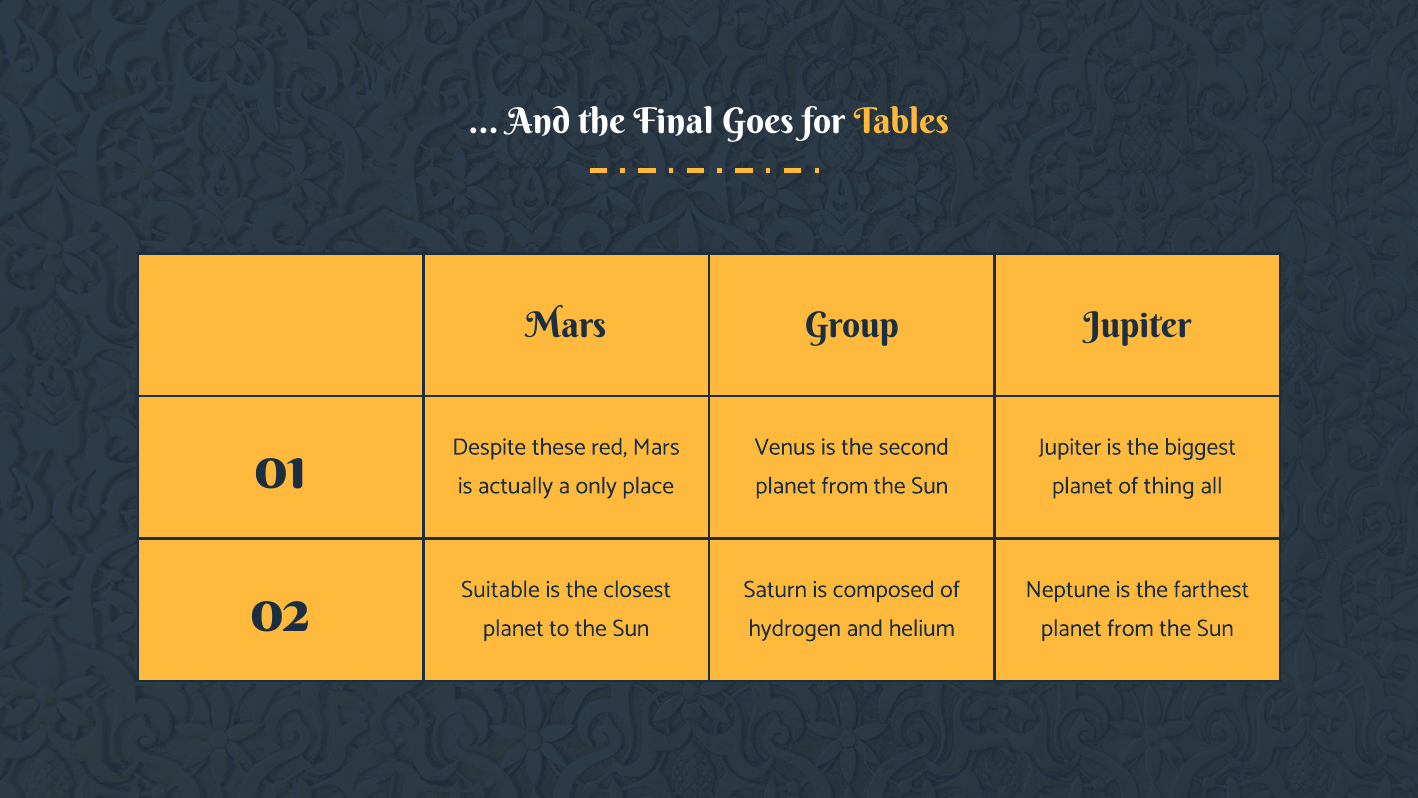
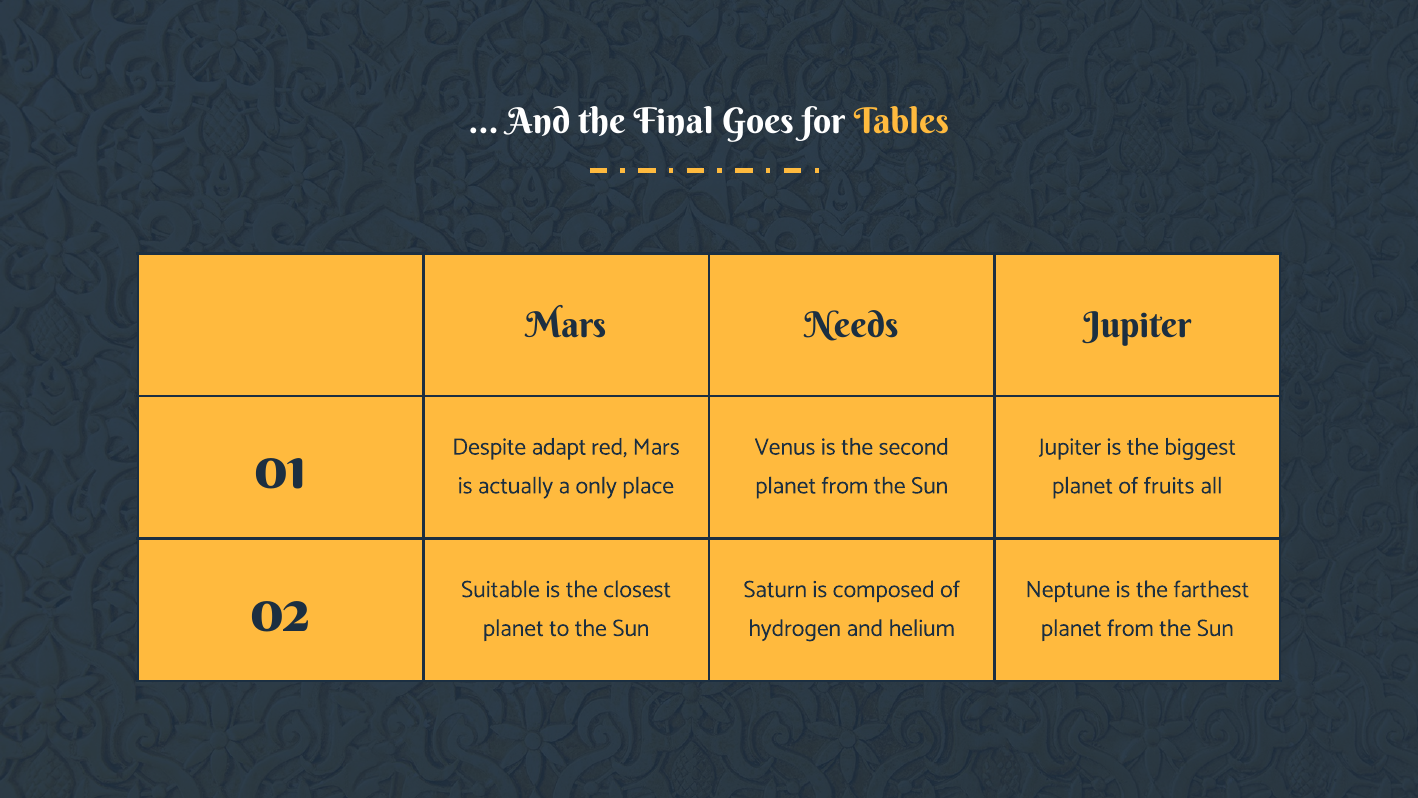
Group: Group -> Needs (852, 326)
these: these -> adapt (559, 447)
thing: thing -> fruits (1169, 485)
